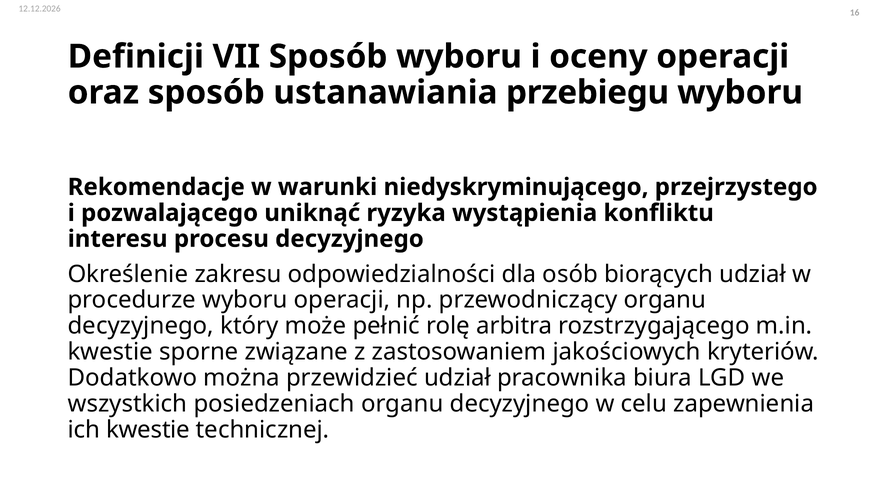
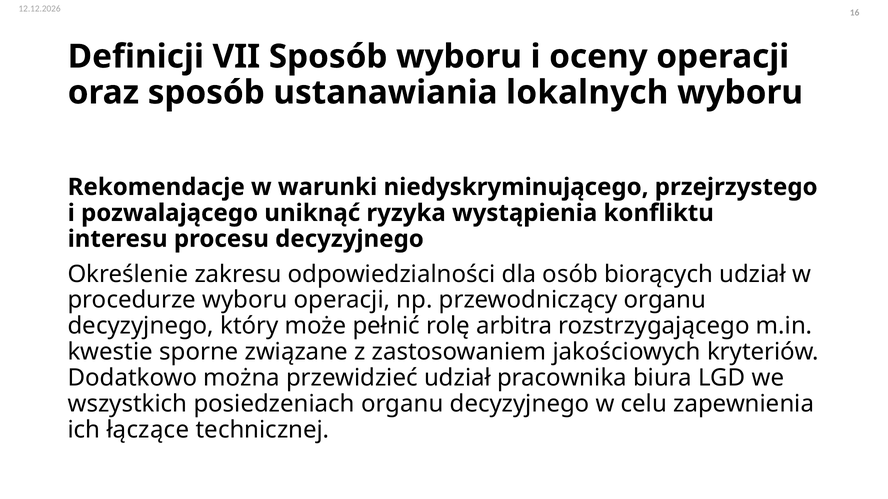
przebiegu: przebiegu -> lokalnych (587, 93)
ich kwestie: kwestie -> łączące (148, 430)
